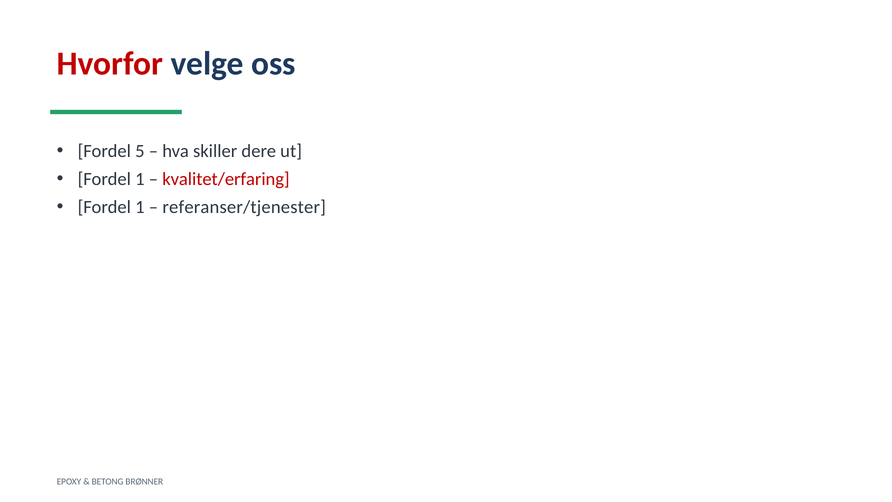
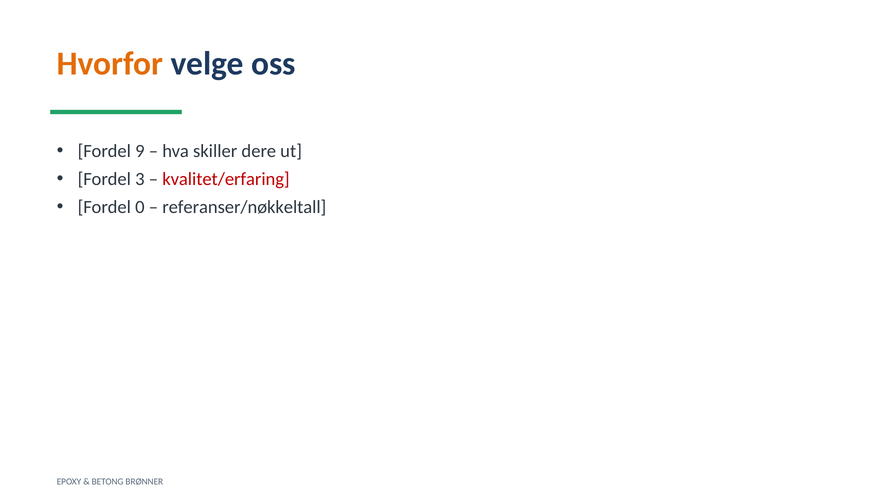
Hvorfor colour: red -> orange (110, 64)
5: 5 -> 9 (140, 151)
1: 1 -> 3 (140, 179)
1: 1 -> 0 (140, 207)
referanser/tjenester: referanser/tjenester -> referanser/nøkkeltall (244, 207)
